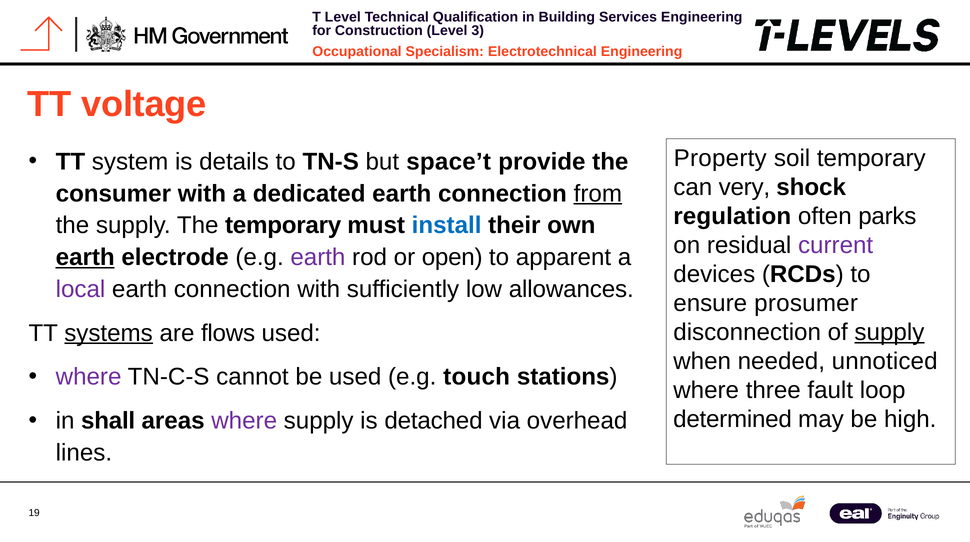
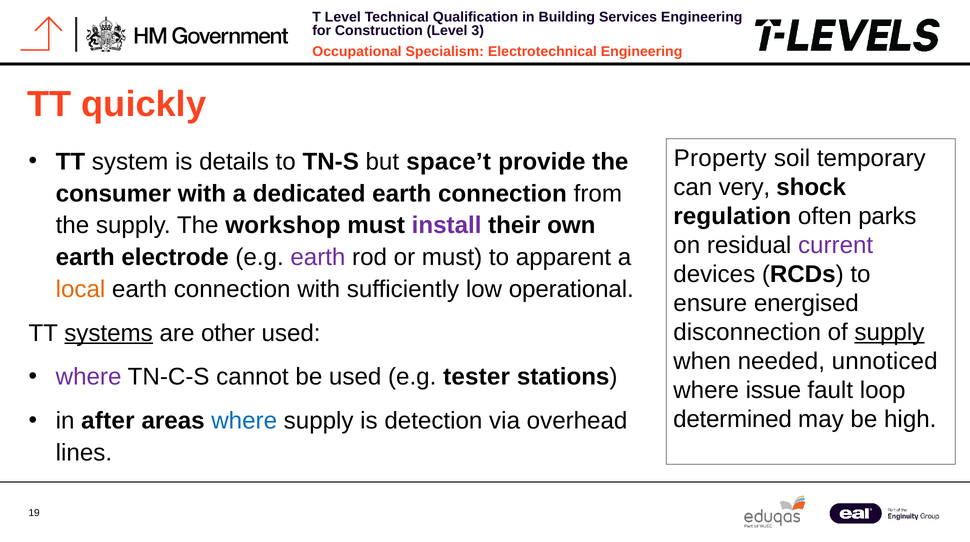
voltage: voltage -> quickly (144, 104)
from underline: present -> none (598, 194)
The temporary: temporary -> workshop (283, 225)
install colour: blue -> purple (447, 225)
earth underline: present -> none (85, 257)
or open: open -> must (452, 257)
local colour: purple -> orange (81, 289)
allowances: allowances -> operational (571, 289)
prosumer: prosumer -> energised (806, 303)
flows: flows -> other (228, 333)
touch: touch -> tester (477, 377)
three: three -> issue (773, 390)
shall: shall -> after (108, 421)
where colour: purple -> blue (244, 421)
detached: detached -> detection (433, 421)
